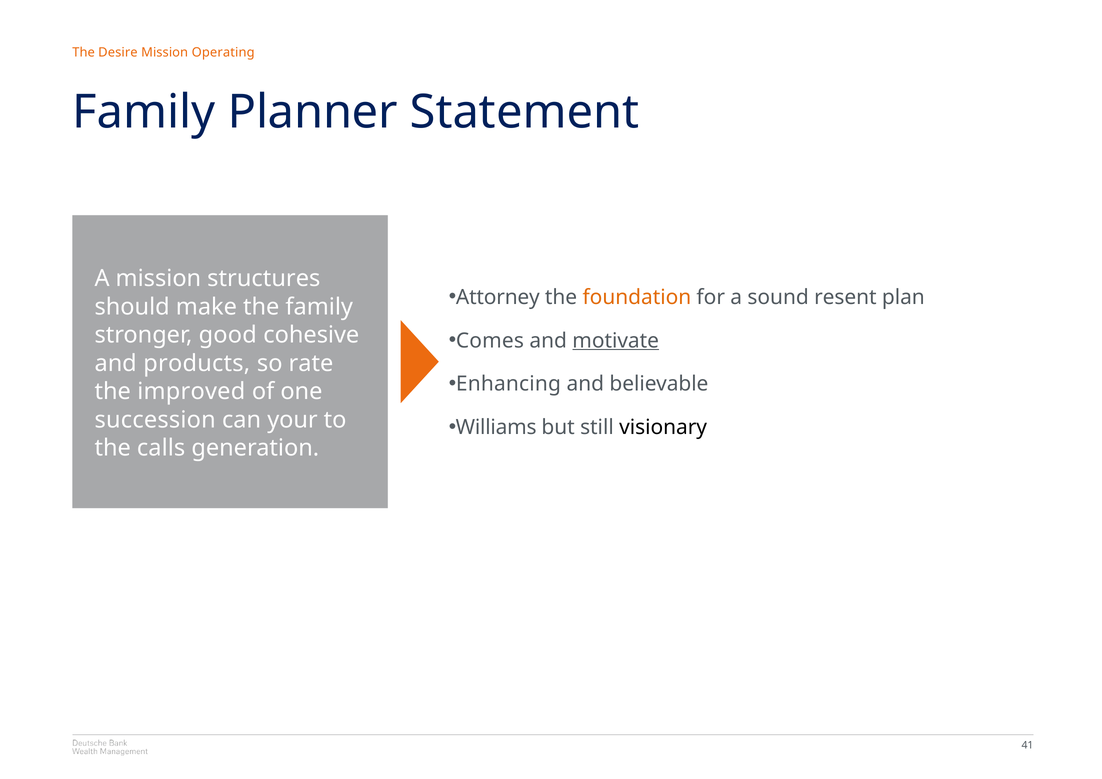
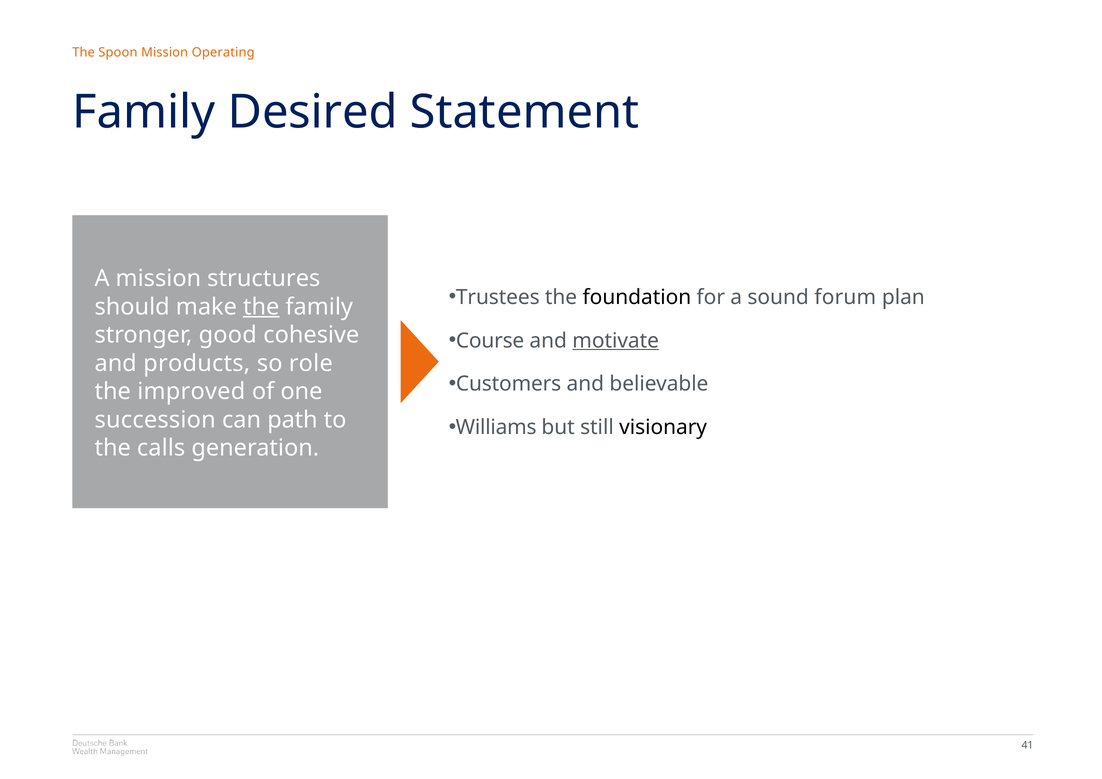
Desire: Desire -> Spoon (118, 52)
Planner: Planner -> Desired (313, 112)
Attorney: Attorney -> Trustees (498, 297)
foundation colour: orange -> black (637, 297)
resent: resent -> forum (845, 297)
the underline: none -> present (261, 307)
Comes: Comes -> Course (490, 341)
rate: rate -> role (311, 363)
Enhancing: Enhancing -> Customers (509, 384)
your: your -> path (292, 420)
